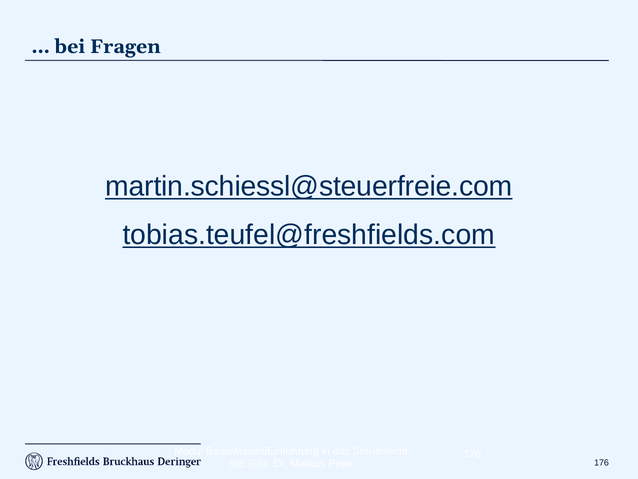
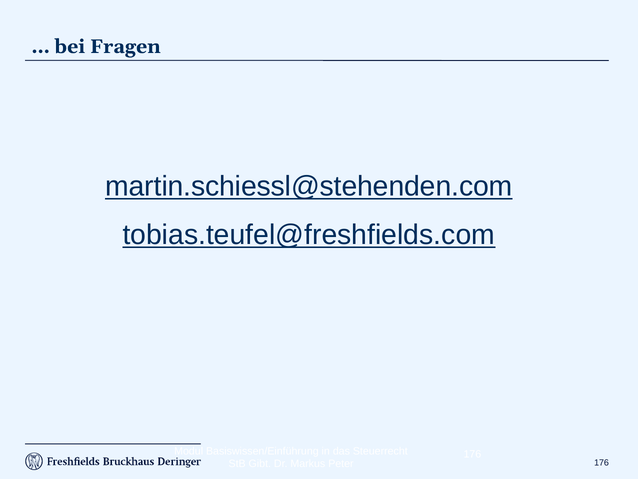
martin.schiessl@steuerfreie.com: martin.schiessl@steuerfreie.com -> martin.schiessl@stehenden.com (309, 186)
